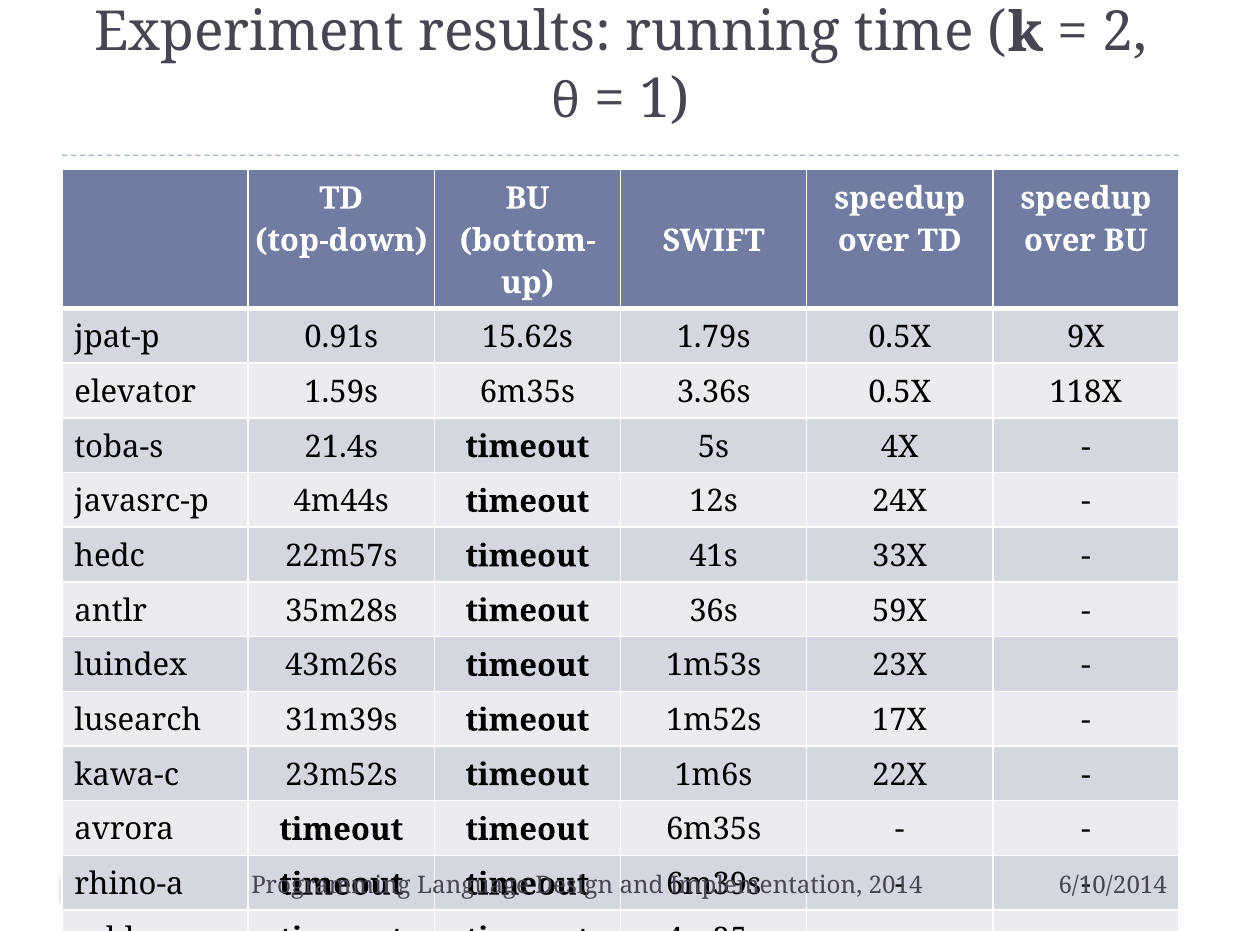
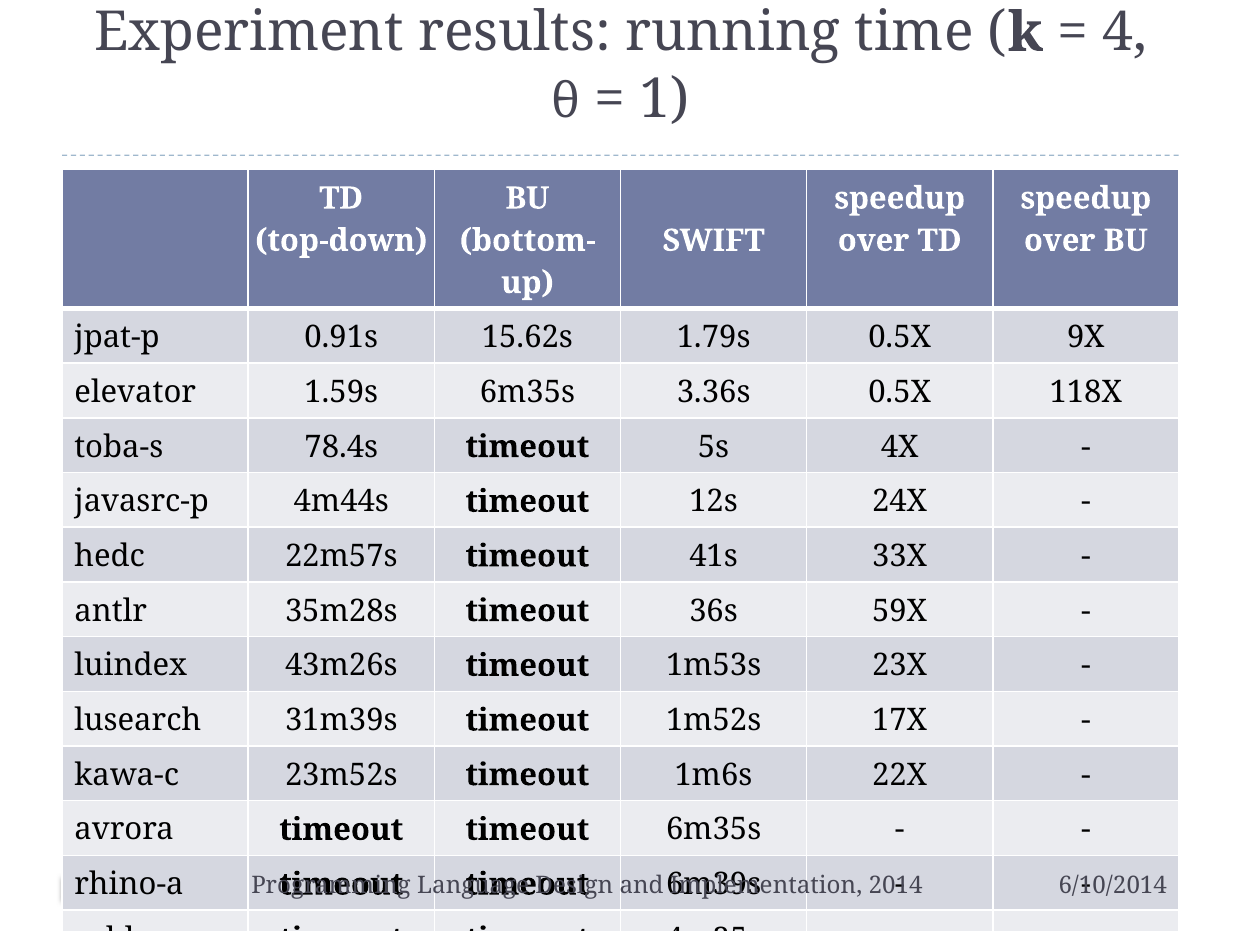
2: 2 -> 4 (1125, 33)
21.4s: 21.4s -> 78.4s (341, 447)
